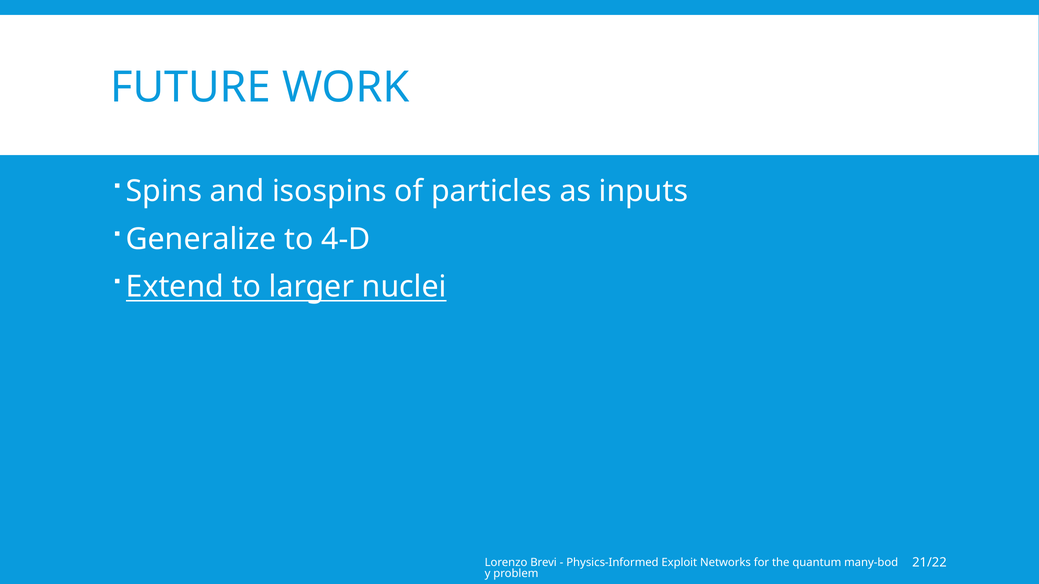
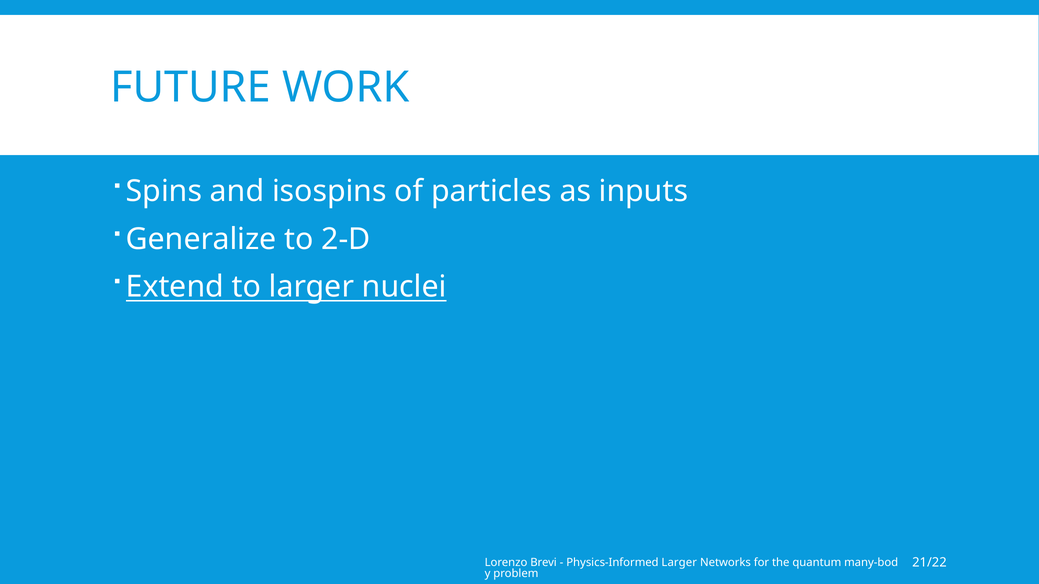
4-D: 4-D -> 2-D (346, 239)
Physics-Informed Exploit: Exploit -> Larger (679, 563)
